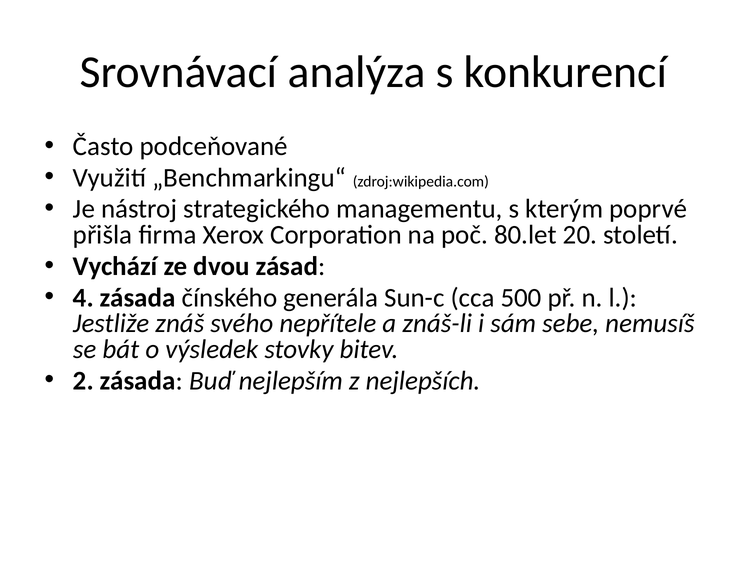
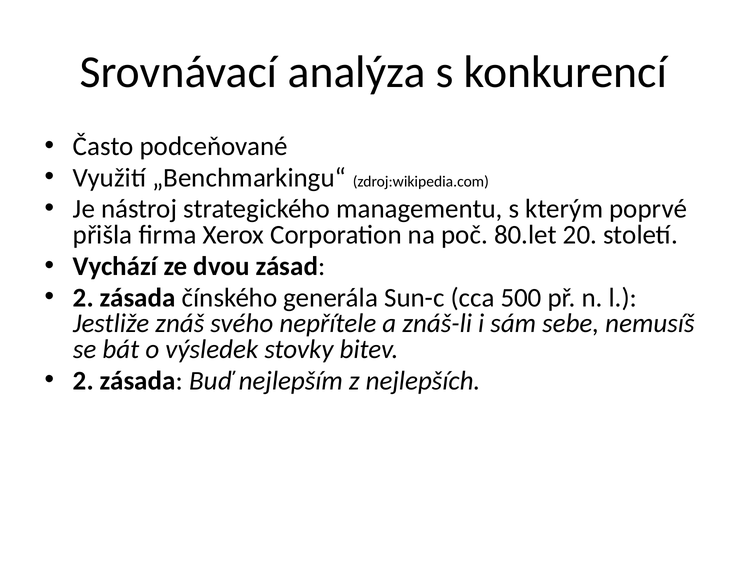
4: 4 -> 2 (83, 298)
